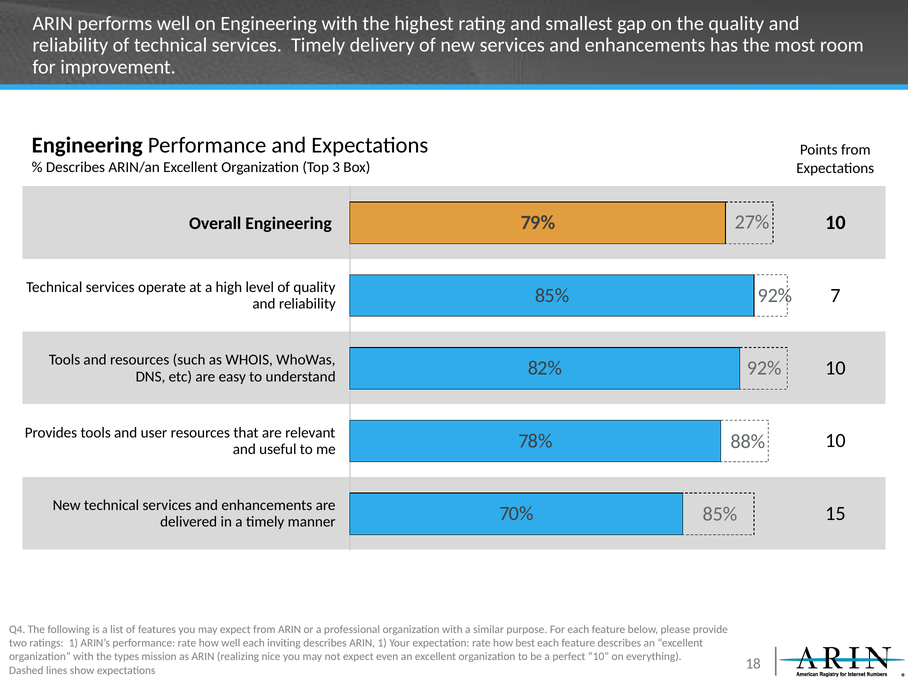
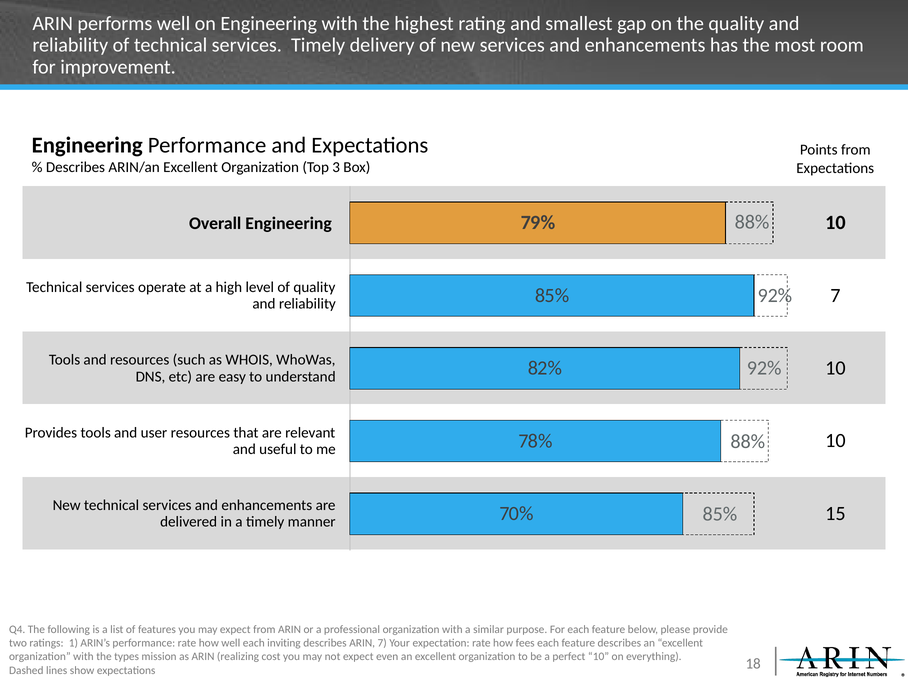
27%: 27% -> 88% (752, 222)
ARIN 1: 1 -> 7 (382, 643)
best: best -> fees (525, 643)
nice: nice -> cost (271, 657)
